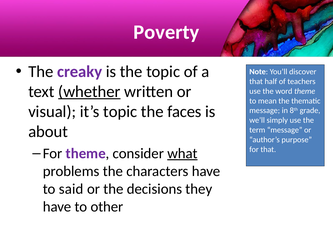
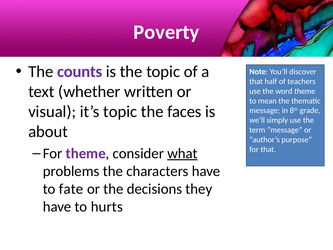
creaky: creaky -> counts (80, 72)
whether underline: present -> none (89, 92)
said: said -> fate (71, 189)
other: other -> hurts (107, 207)
